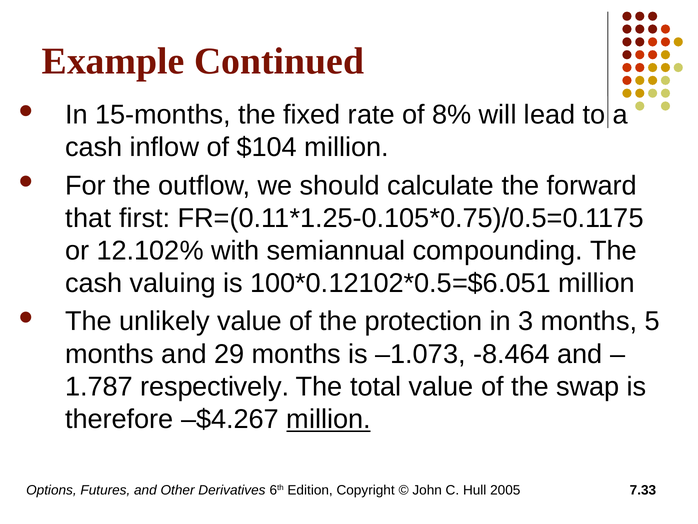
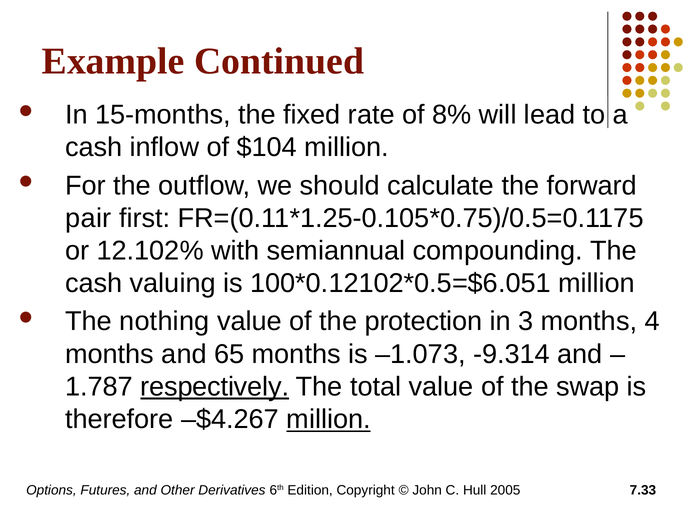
that: that -> pair (88, 218)
unlikely: unlikely -> nothing (164, 321)
5: 5 -> 4 (652, 321)
29: 29 -> 65 (229, 354)
-8.464: -8.464 -> -9.314 (511, 354)
respectively underline: none -> present (215, 386)
